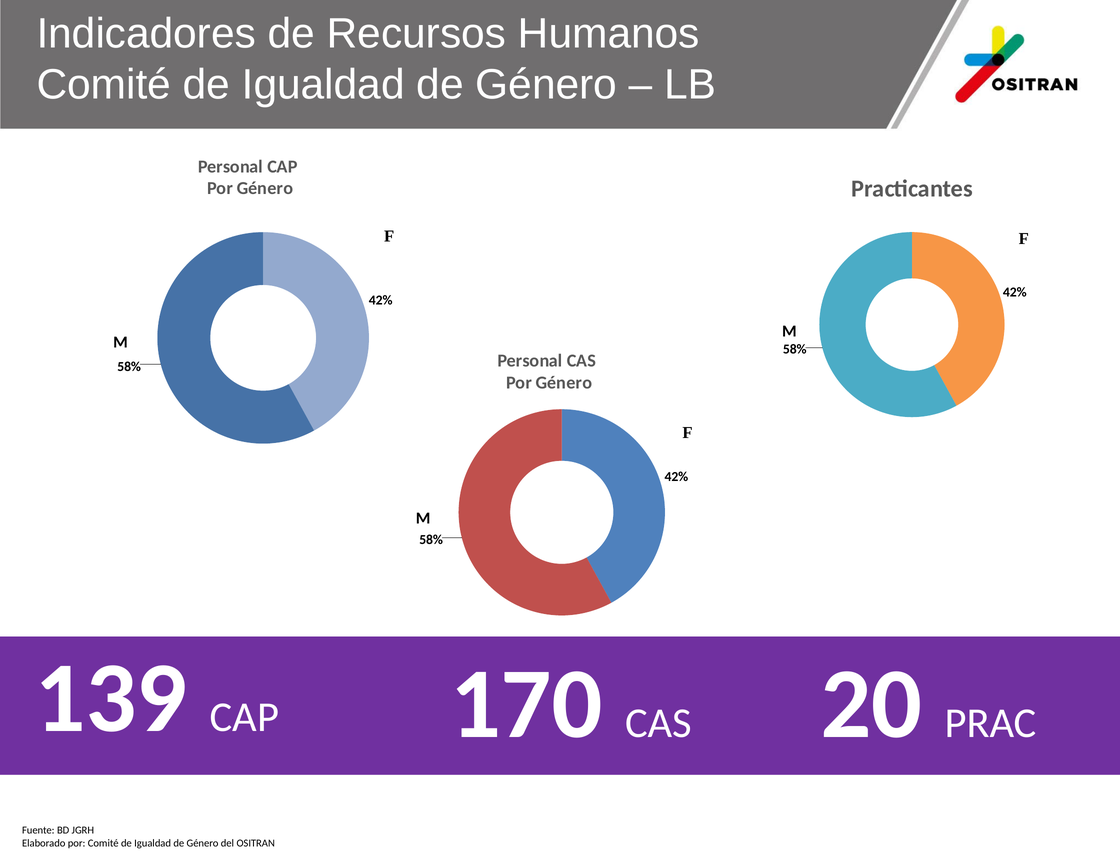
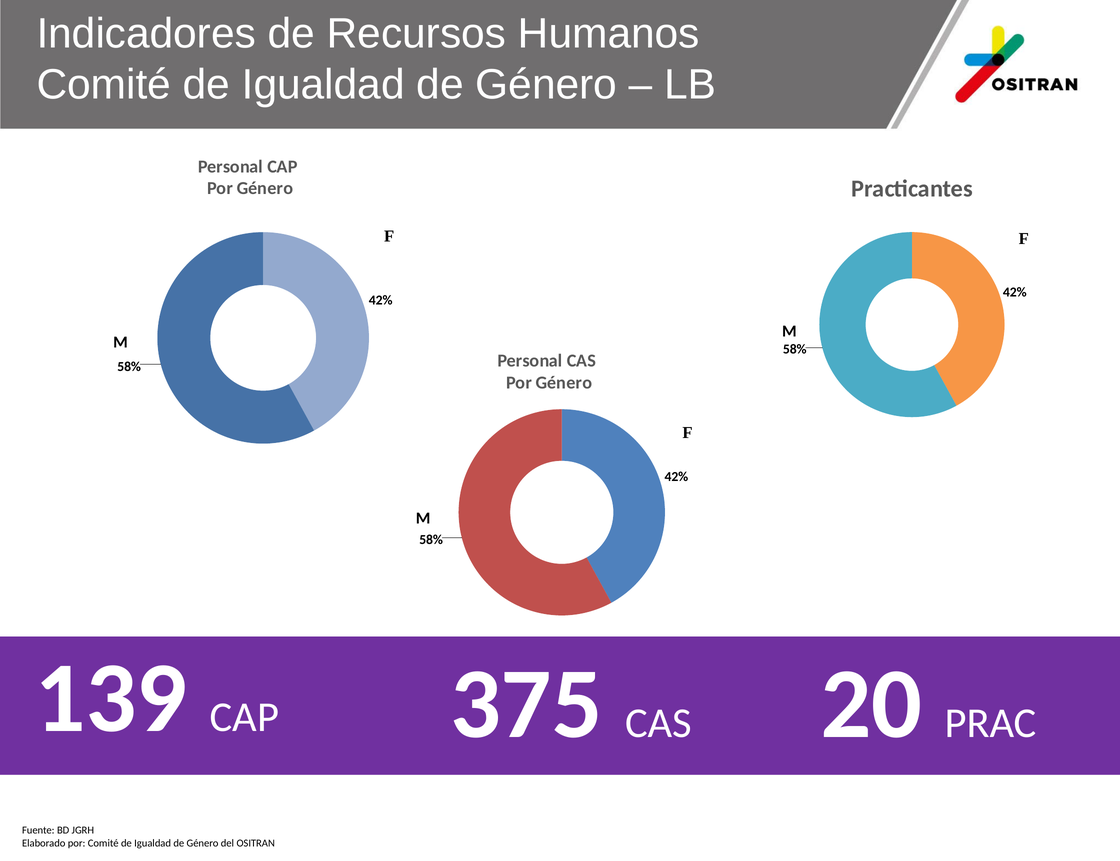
170: 170 -> 375 (526, 705)
